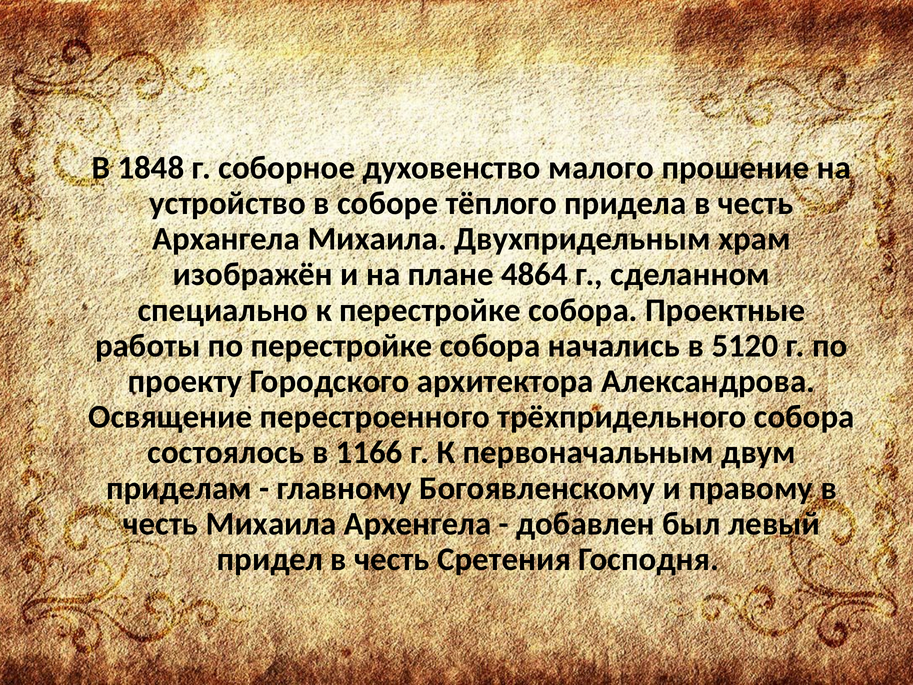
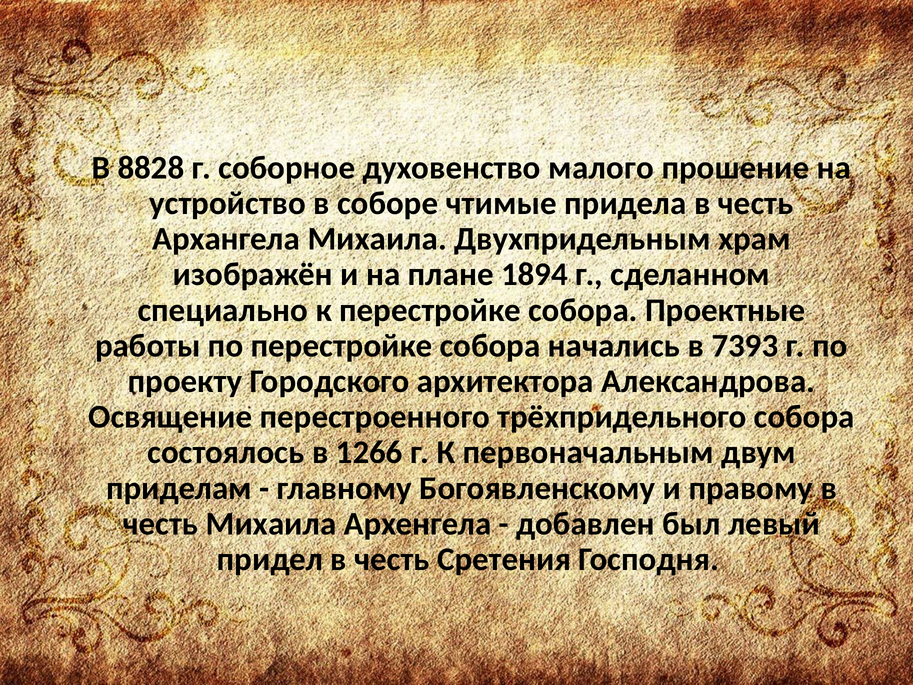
1848: 1848 -> 8828 (151, 168)
тёплого: тёплого -> чтимые (501, 203)
4864: 4864 -> 1894 (534, 274)
5120: 5120 -> 7393 (745, 346)
1166: 1166 -> 1266 (369, 452)
